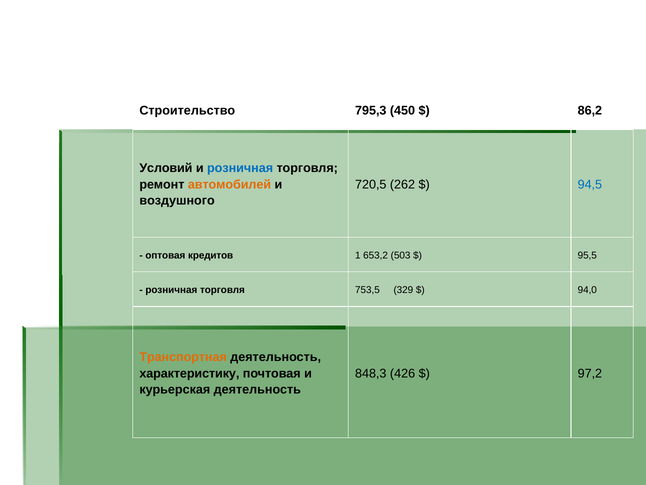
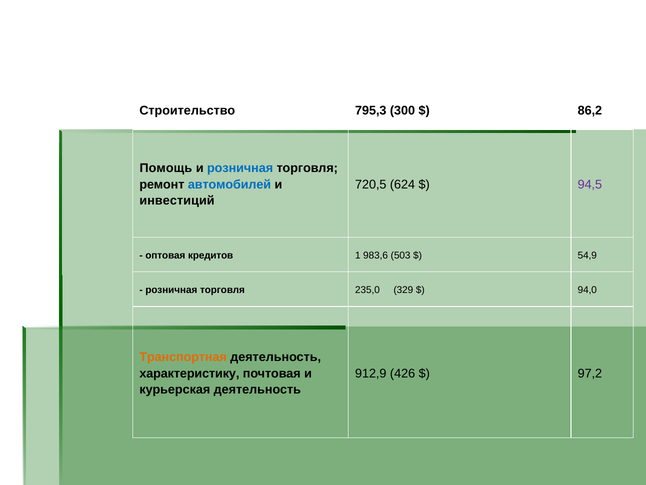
450: 450 -> 300 (402, 110)
Условий: Условий -> Помощь (166, 168)
автомобилей colour: orange -> blue (229, 184)
262: 262 -> 624 (402, 184)
94,5 colour: blue -> purple (590, 184)
воздушного: воздушного -> инвестиций (177, 200)
653,2: 653,2 -> 983,6 (376, 255)
95,5: 95,5 -> 54,9 (587, 255)
753,5: 753,5 -> 235,0 (367, 290)
848,3: 848,3 -> 912,9 (371, 373)
